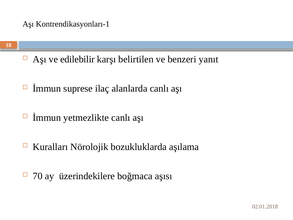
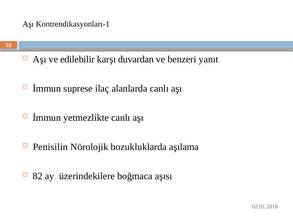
belirtilen: belirtilen -> duvardan (136, 59)
Kuralları: Kuralları -> Penisilin (50, 147)
70: 70 -> 82 (38, 176)
